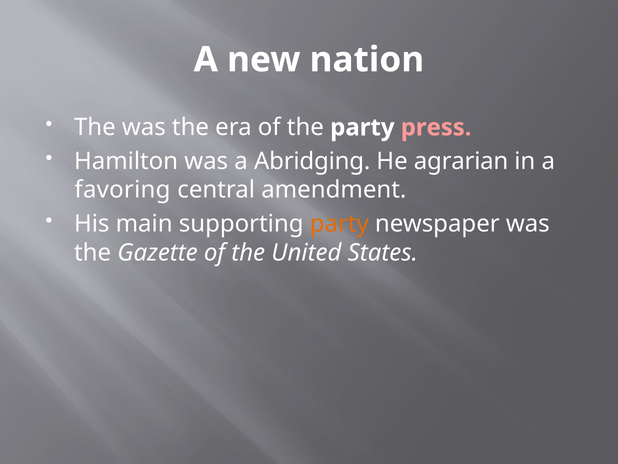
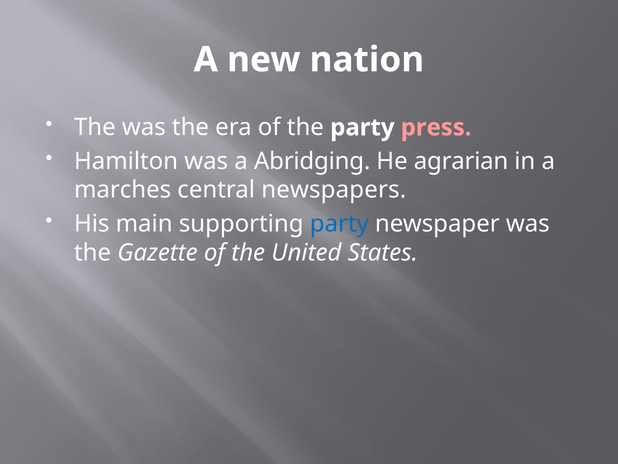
favoring: favoring -> marches (123, 190)
amendment: amendment -> newspapers (334, 190)
party colour: orange -> blue (339, 224)
